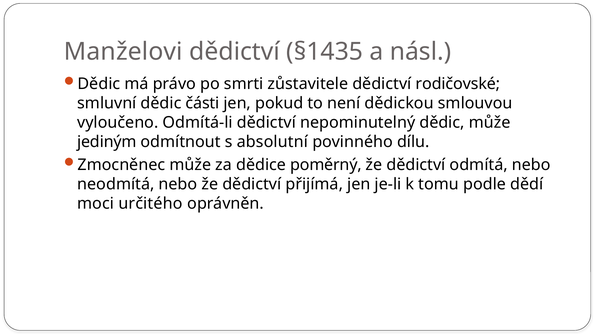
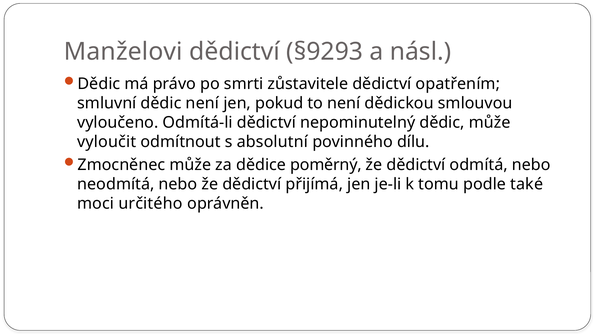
§1435: §1435 -> §9293 (325, 52)
rodičovské: rodičovské -> opatřením (458, 84)
dědic části: části -> není (202, 103)
jediným: jediným -> vyloučit (107, 142)
dědí: dědí -> také (527, 184)
